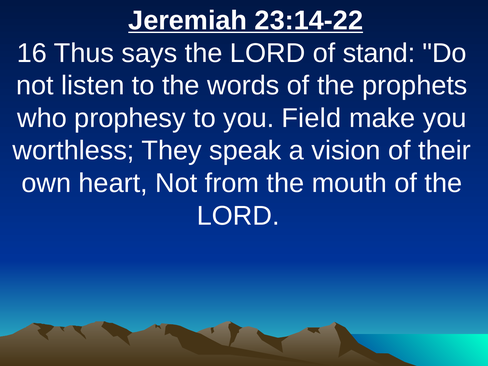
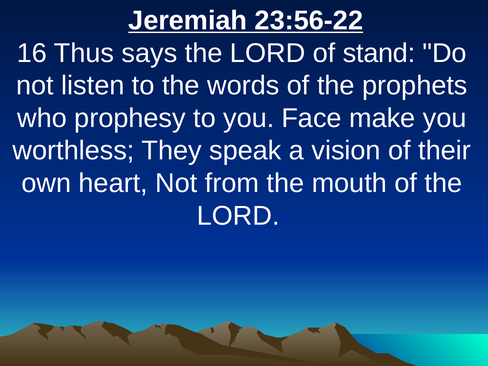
23:14-22: 23:14-22 -> 23:56-22 (309, 21)
Field: Field -> Face (312, 118)
